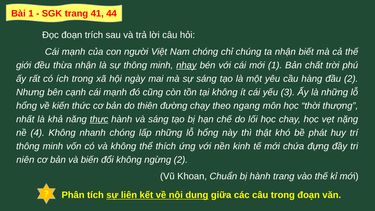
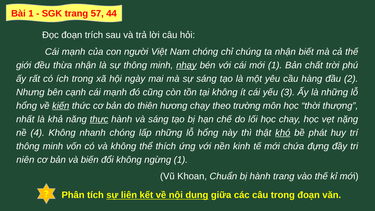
41: 41 -> 57 (97, 14)
kiến underline: none -> present (61, 106)
đường: đường -> hương (174, 106)
ngang: ngang -> trường (247, 106)
khó underline: none -> present (283, 133)
ngừng 2: 2 -> 1 (181, 160)
